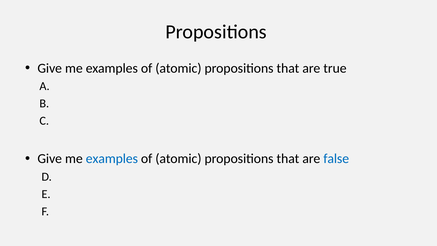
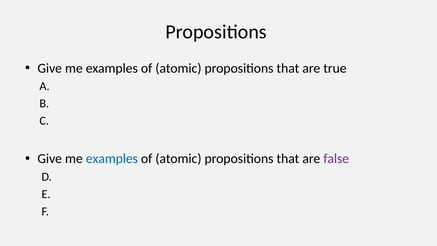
false colour: blue -> purple (336, 159)
